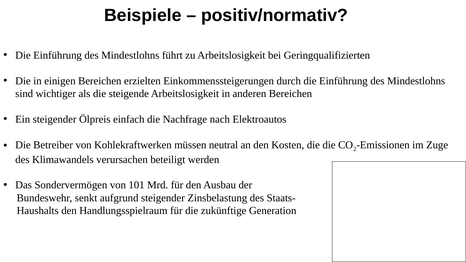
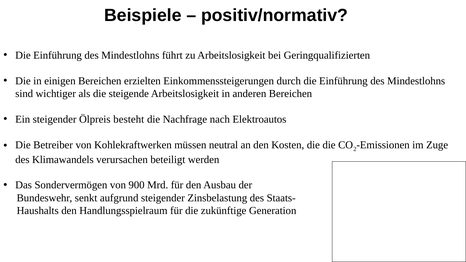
einfach: einfach -> besteht (129, 119)
101: 101 -> 900 (137, 185)
